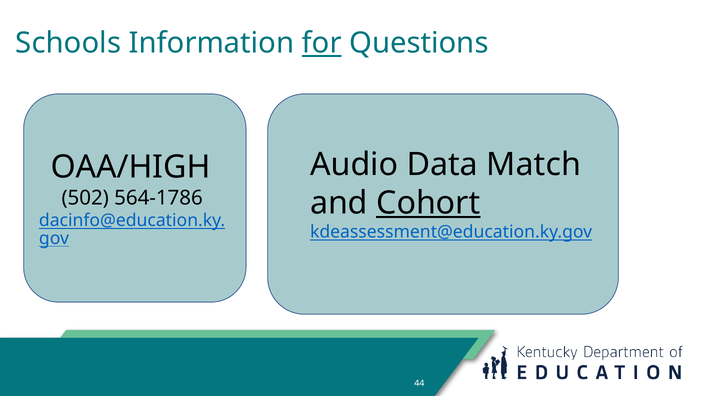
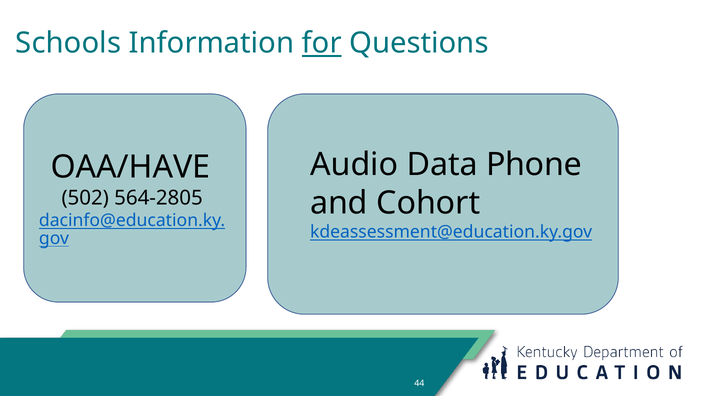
Match: Match -> Phone (534, 164)
OAA/HIGH: OAA/HIGH -> OAA/HAVE (131, 167)
564-1786: 564-1786 -> 564-2805 (158, 198)
Cohort underline: present -> none (428, 203)
